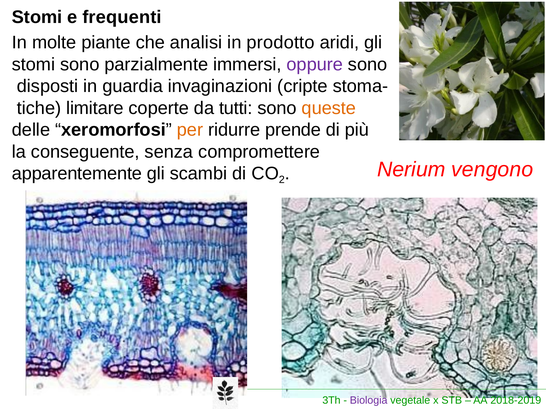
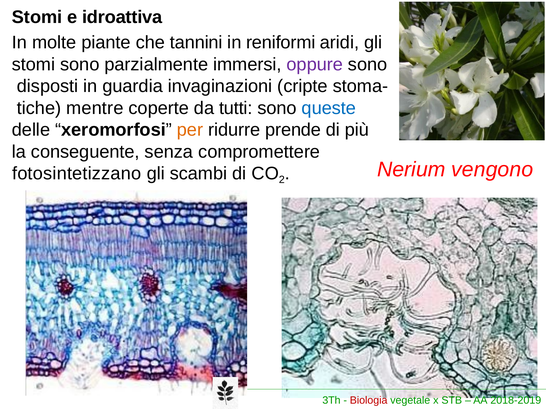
frequenti: frequenti -> idroattiva (122, 17)
analisi: analisi -> tannini (196, 43)
prodotto: prodotto -> reniformi (281, 43)
limitare: limitare -> mentre (95, 108)
queste colour: orange -> blue (329, 108)
apparentemente: apparentemente -> fotosintetizzano (77, 174)
Biologia colour: purple -> red (369, 401)
